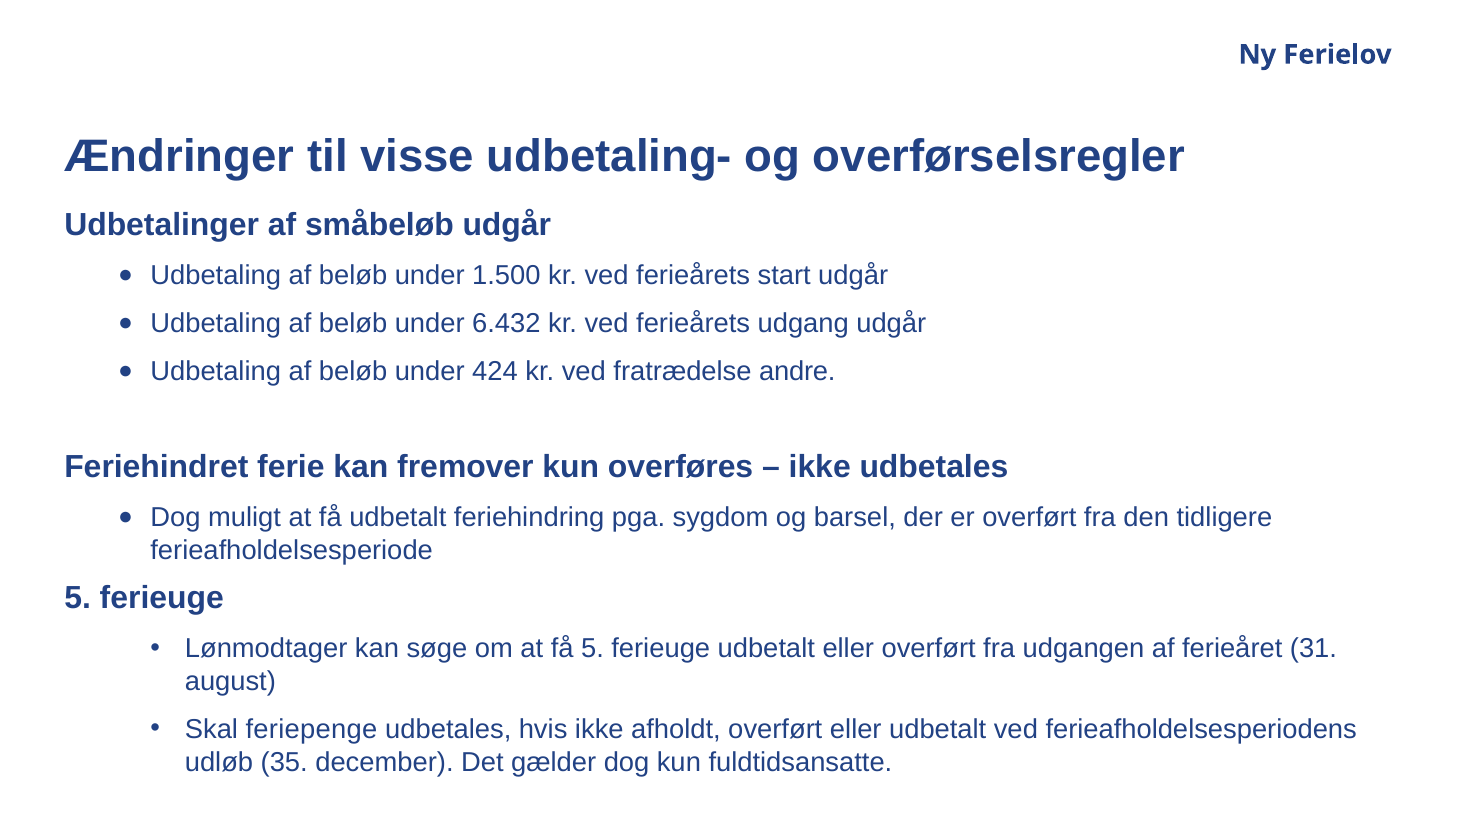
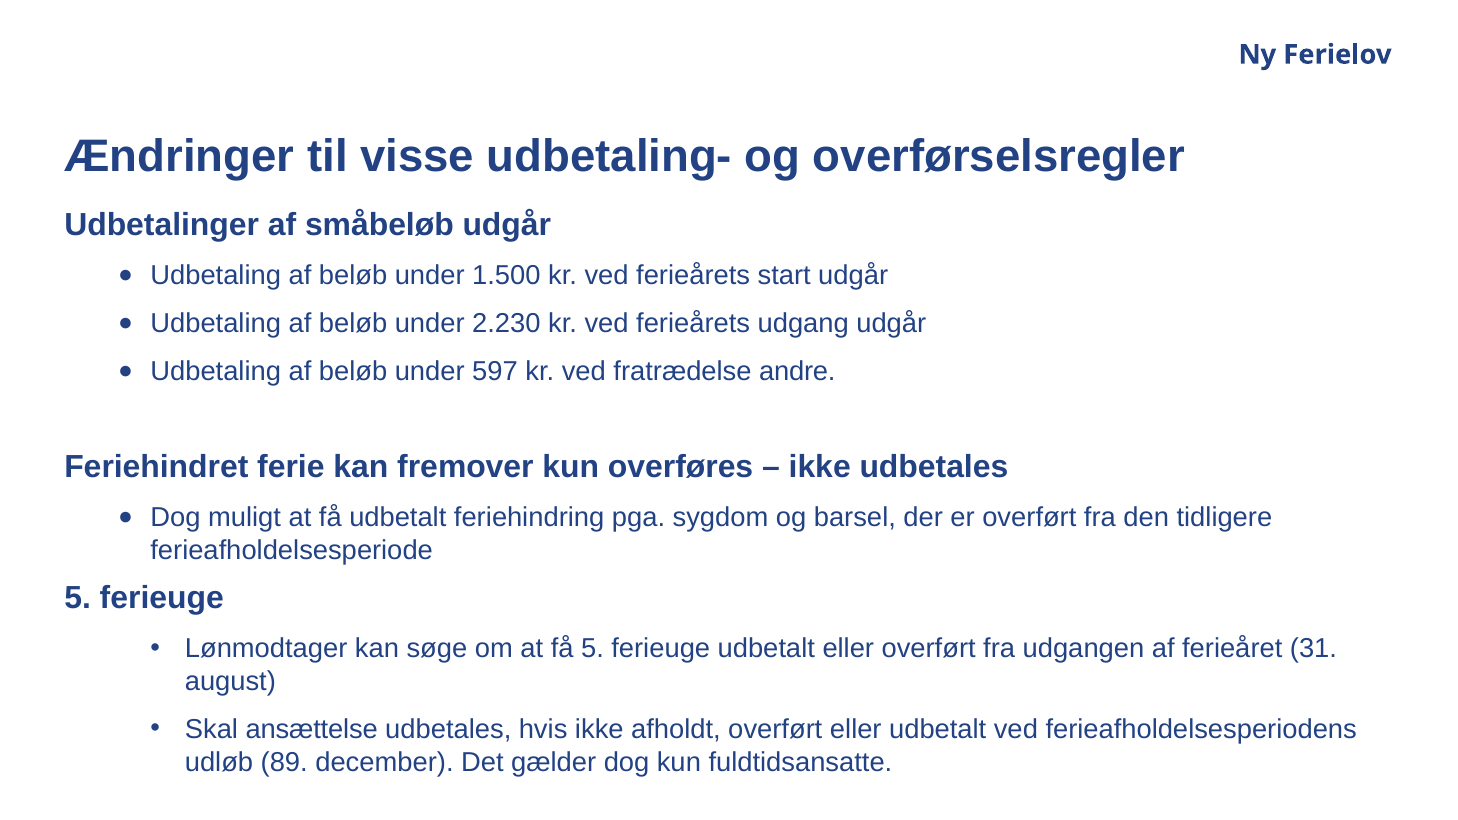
6.432: 6.432 -> 2.230 (506, 324)
424: 424 -> 597 (495, 372)
feriepenge: feriepenge -> ansættelse (312, 730)
35: 35 -> 89 (284, 763)
